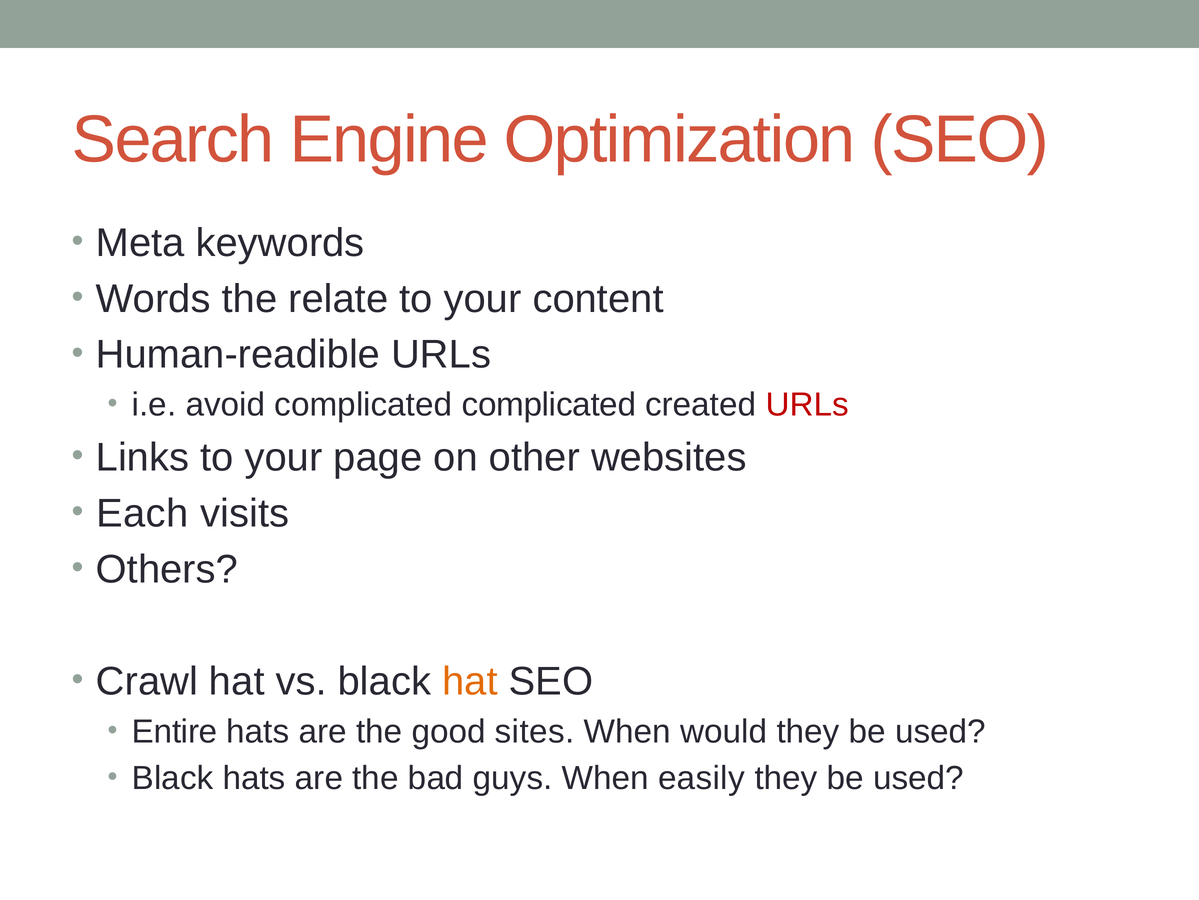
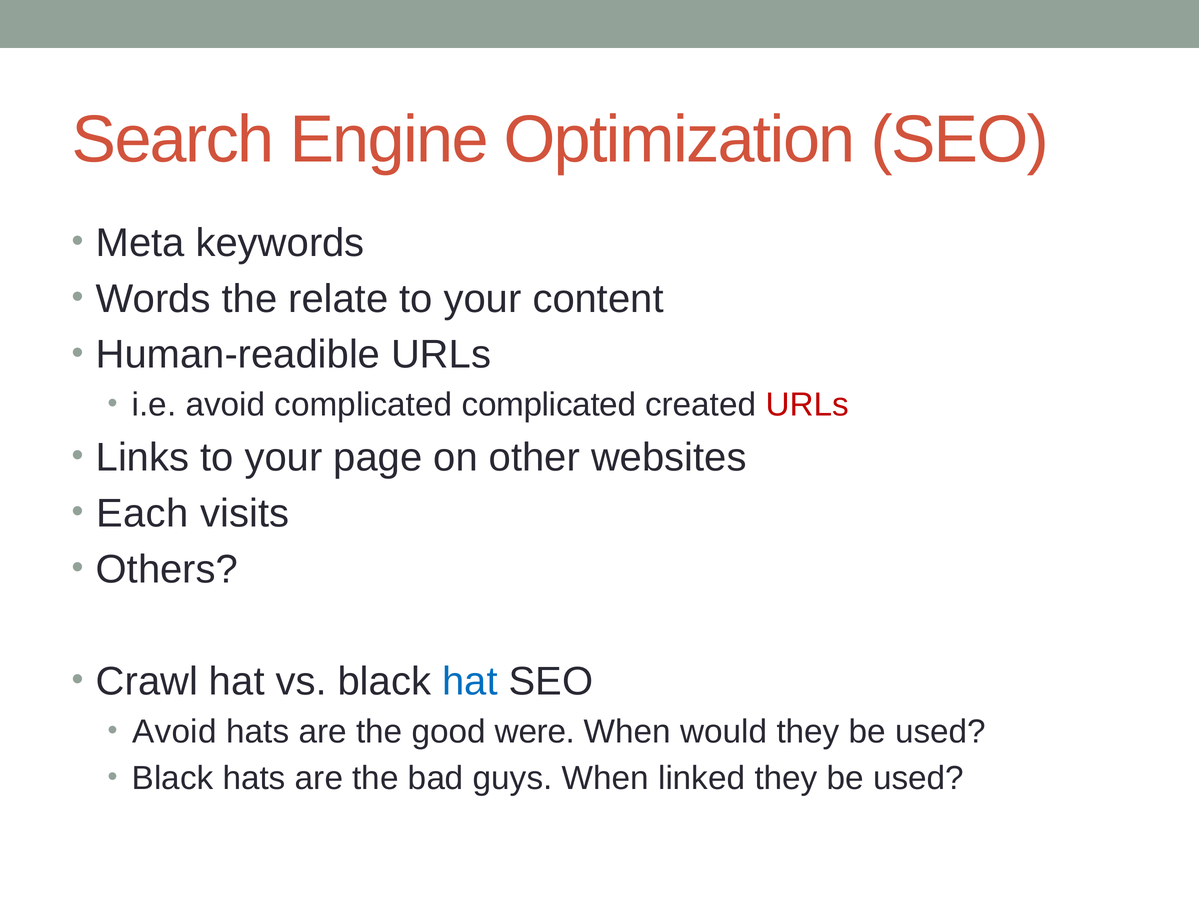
hat colour: orange -> blue (470, 681)
Entire: Entire -> Avoid (174, 731)
sites: sites -> were (535, 731)
easily: easily -> linked (702, 778)
